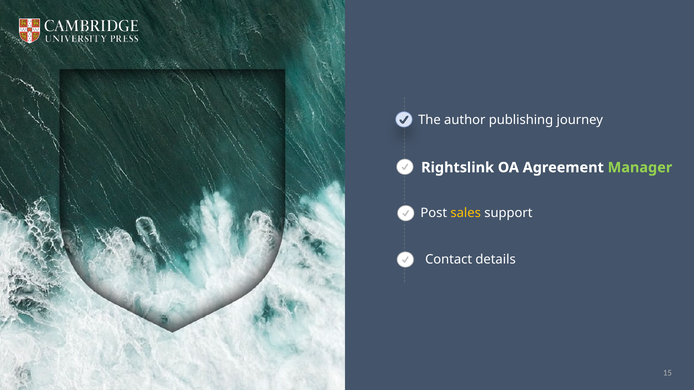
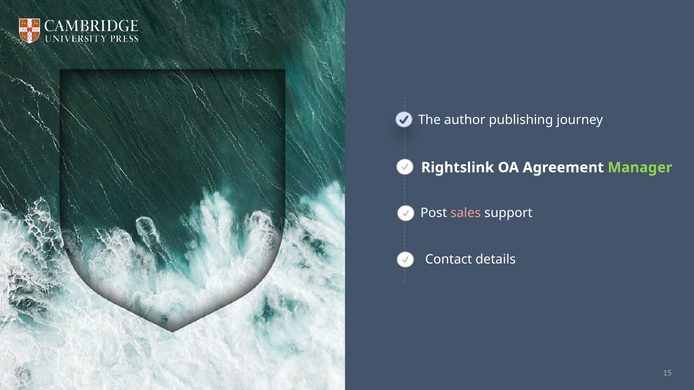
sales colour: yellow -> pink (466, 213)
